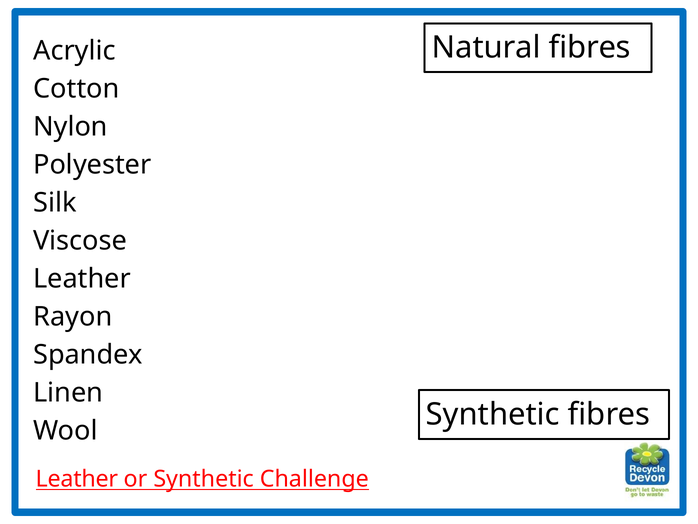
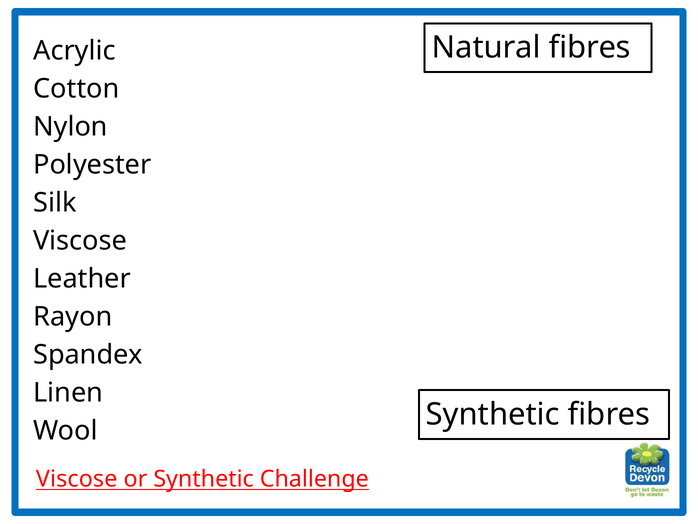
Leather: Leather -> Viscose (77, 479)
